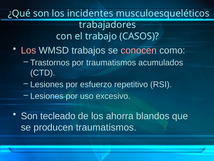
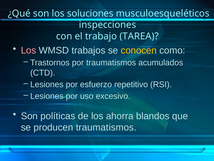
incidentes: incidentes -> soluciones (90, 13)
trabajadores: trabajadores -> inspecciones (108, 25)
CASOS: CASOS -> TAREA (139, 36)
conocen colour: pink -> yellow (139, 50)
tecleado: tecleado -> políticas (58, 116)
